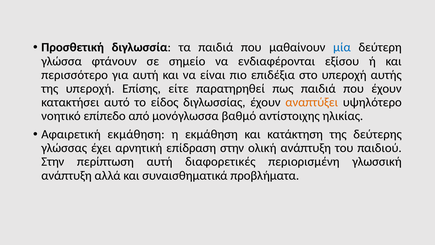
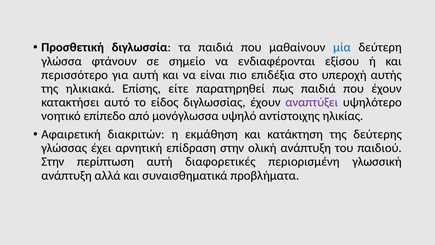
της υπεροχή: υπεροχή -> ηλικιακά (90, 89)
αναπτύξει colour: orange -> purple (312, 102)
βαθμό: βαθμό -> υψηλό (239, 116)
Αφαιρετική εκμάθηση: εκμάθηση -> διακριτών (136, 134)
